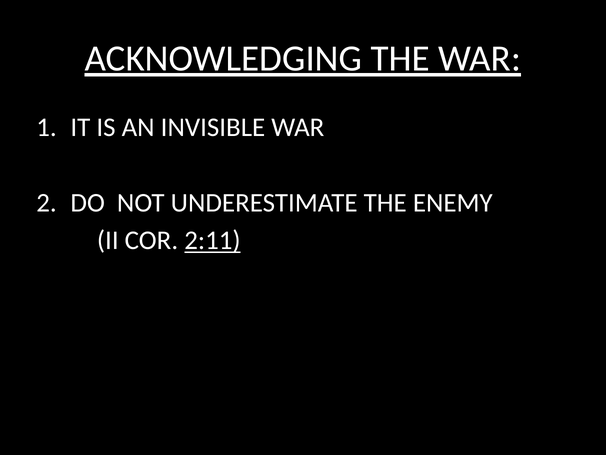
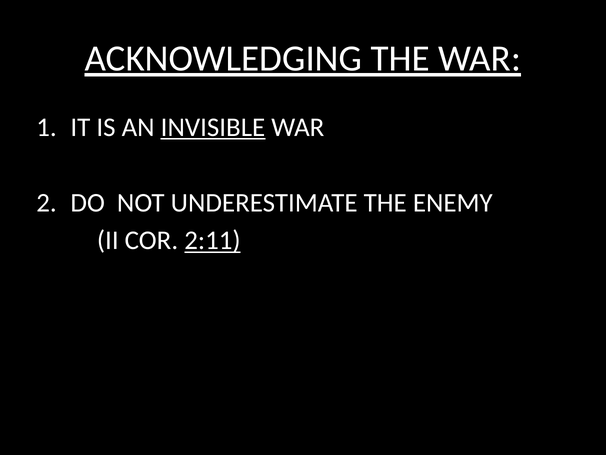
INVISIBLE underline: none -> present (213, 127)
